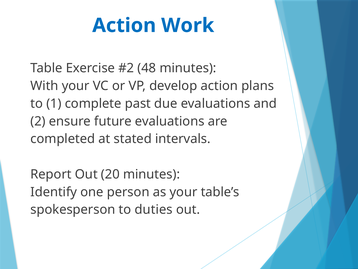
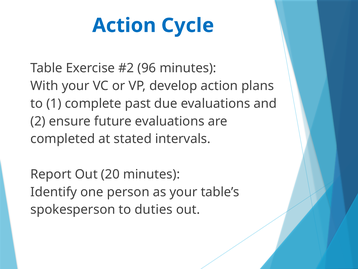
Work: Work -> Cycle (188, 25)
48: 48 -> 96 (147, 68)
